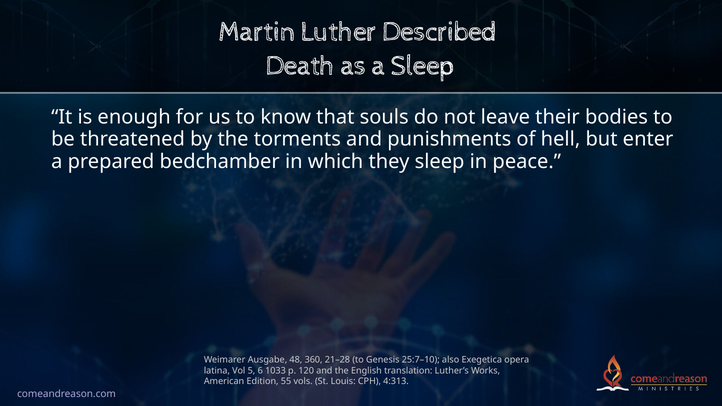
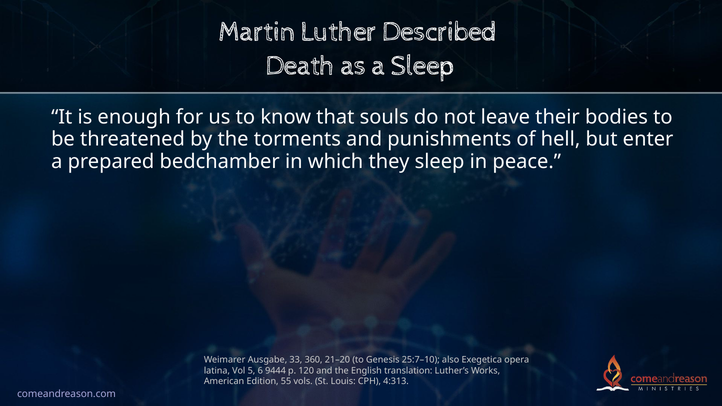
48: 48 -> 33 (296, 360)
21–28: 21–28 -> 21–20 (337, 360)
1033: 1033 -> 9444 (275, 371)
